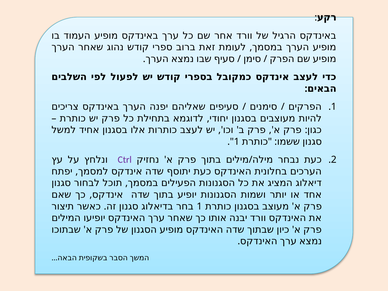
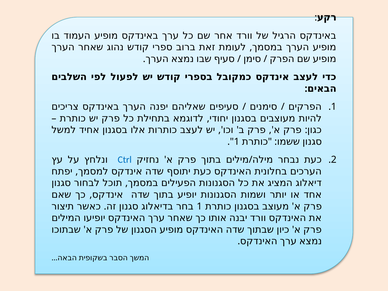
Ctrl colour: purple -> blue (125, 160)
